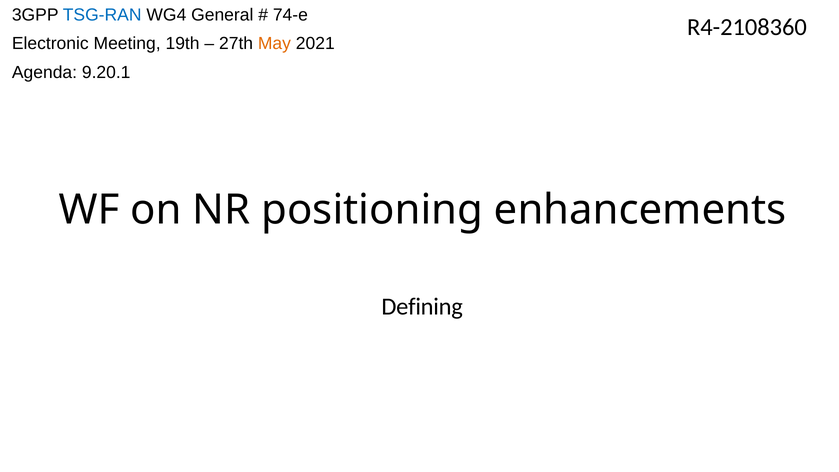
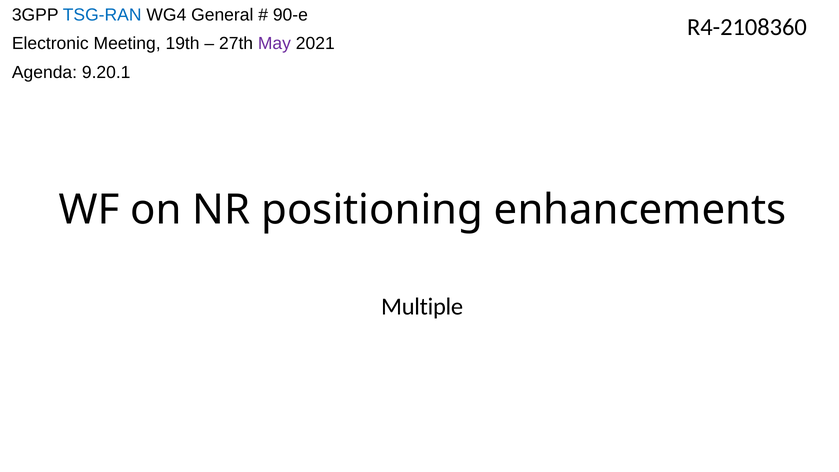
74-e: 74-e -> 90-e (290, 15)
May colour: orange -> purple (274, 44)
Defining: Defining -> Multiple (422, 307)
